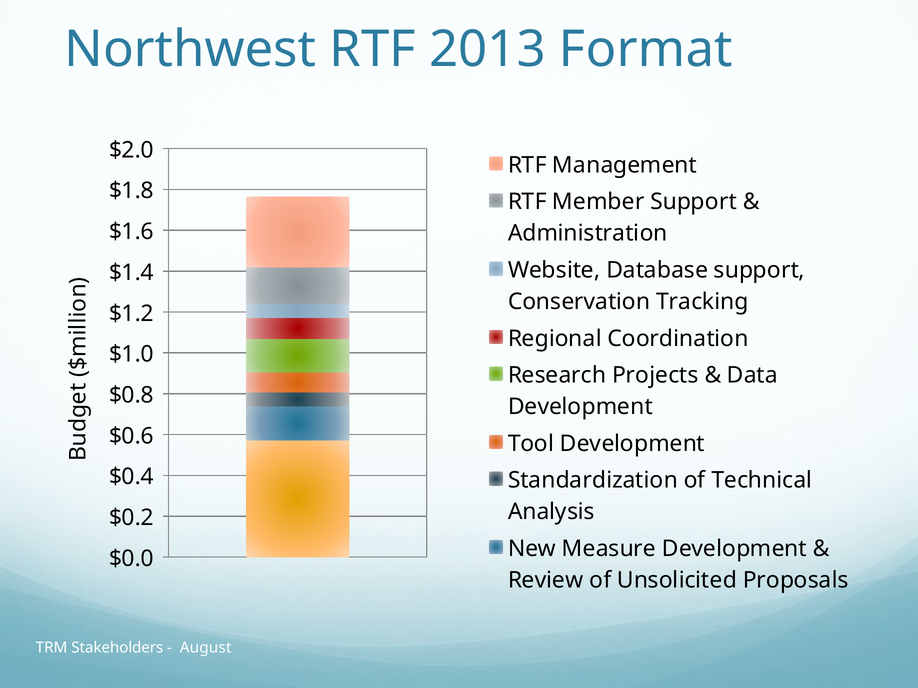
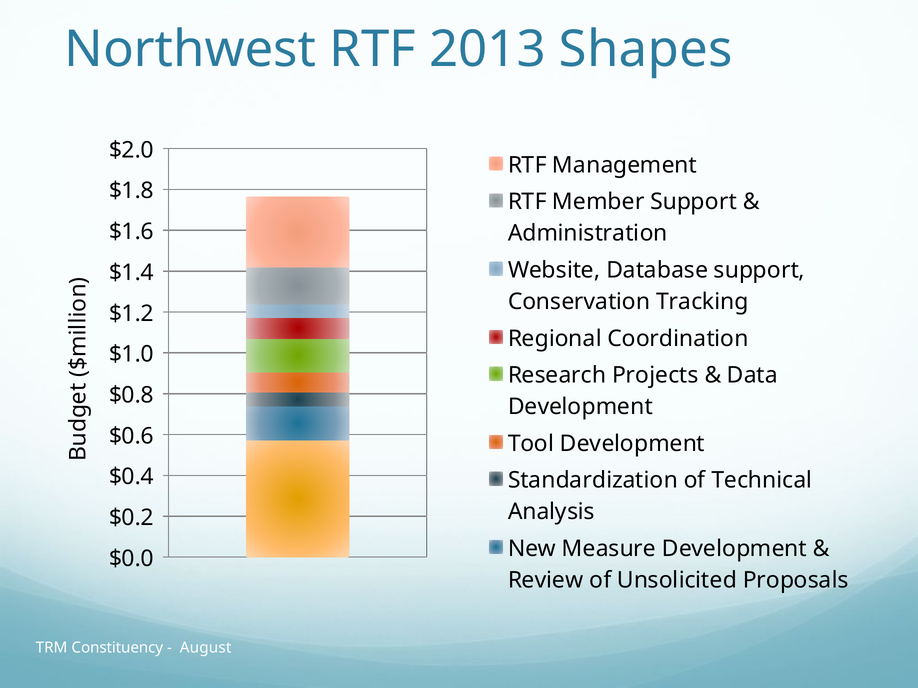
Format: Format -> Shapes (646, 49)
Stakeholders: Stakeholders -> Constituency (117, 648)
